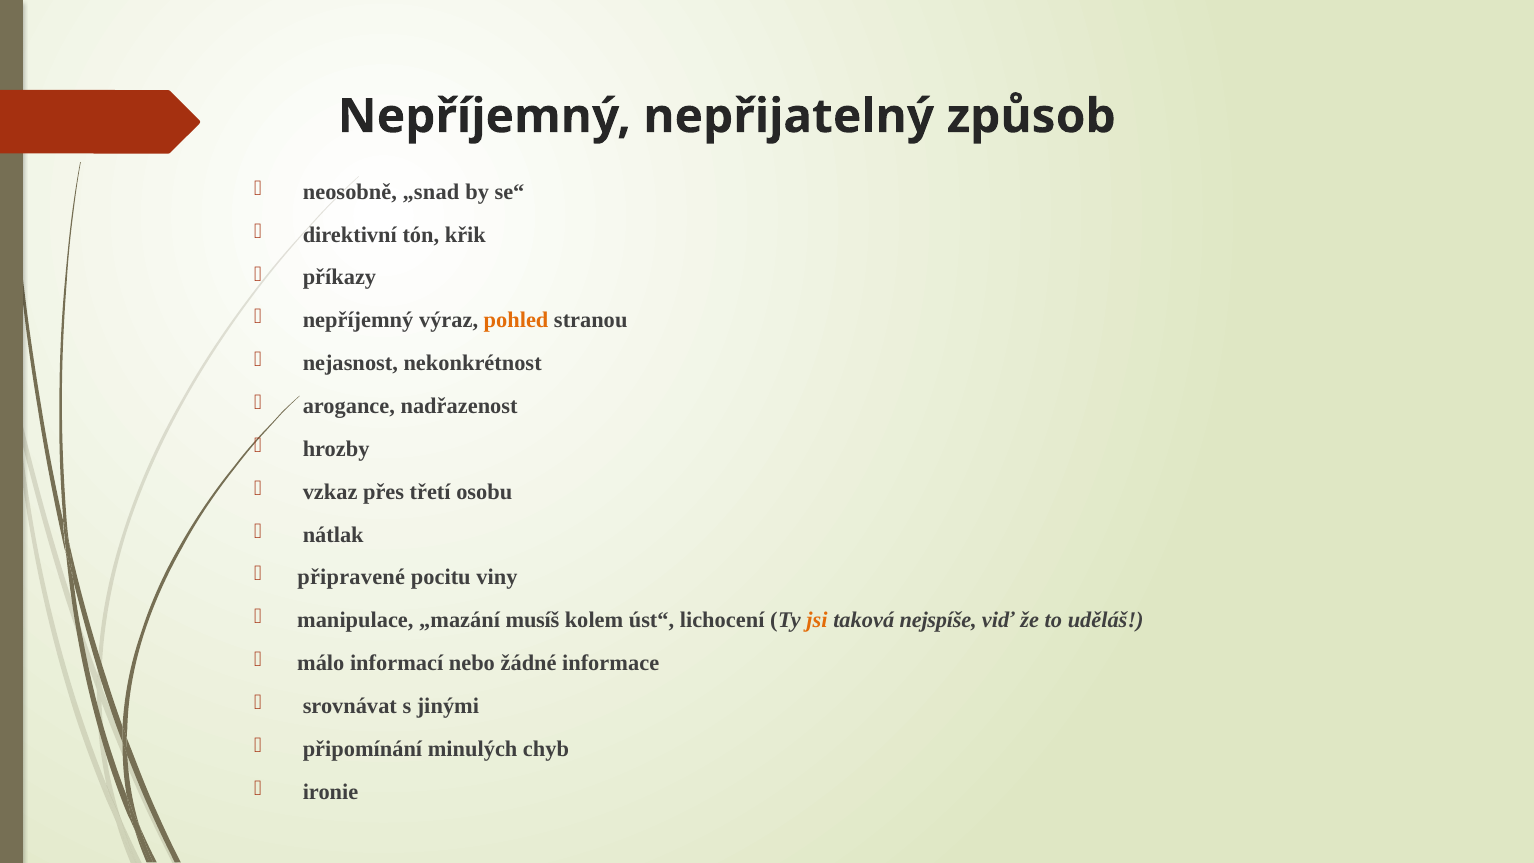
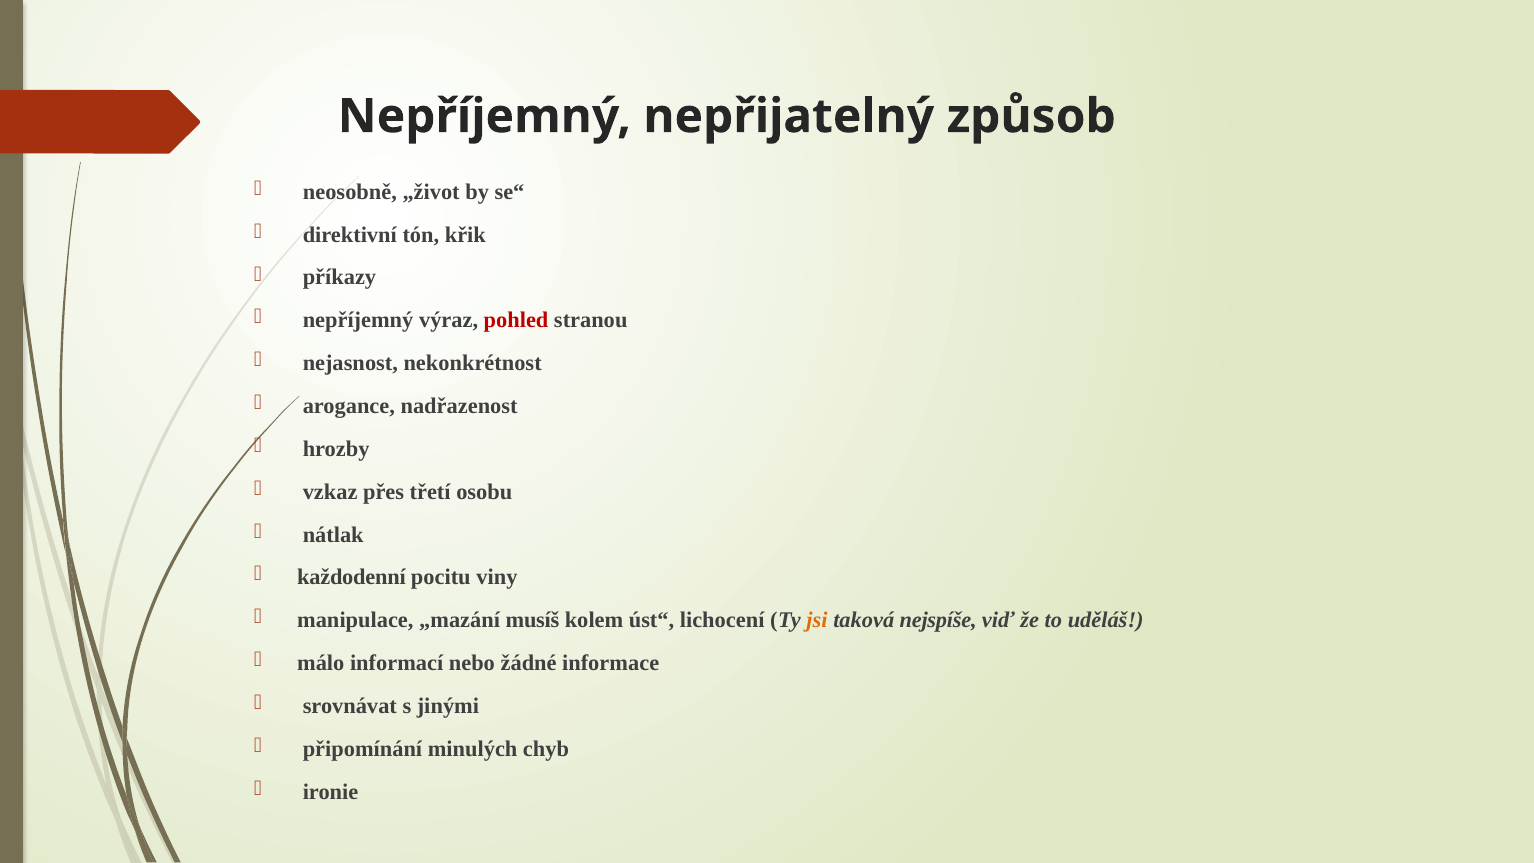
„snad: „snad -> „život (431, 192)
pohled colour: orange -> red (516, 320)
připravené: připravené -> každodenní (351, 577)
